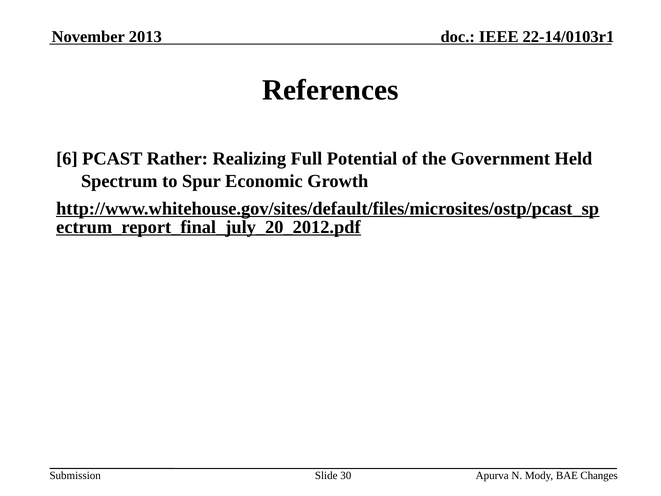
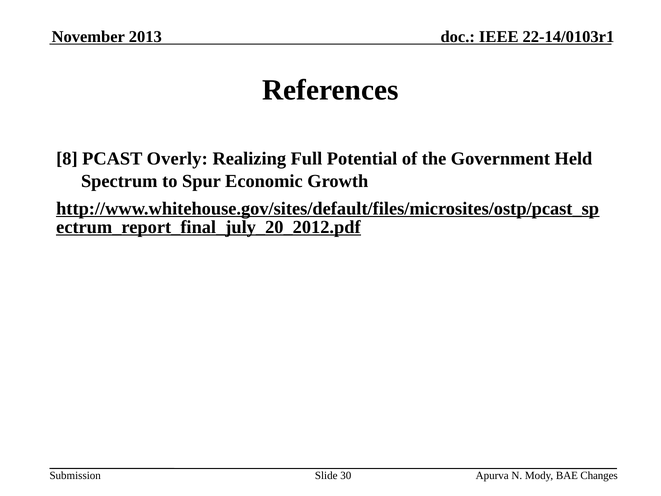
6: 6 -> 8 (67, 159)
Rather: Rather -> Overly (177, 159)
